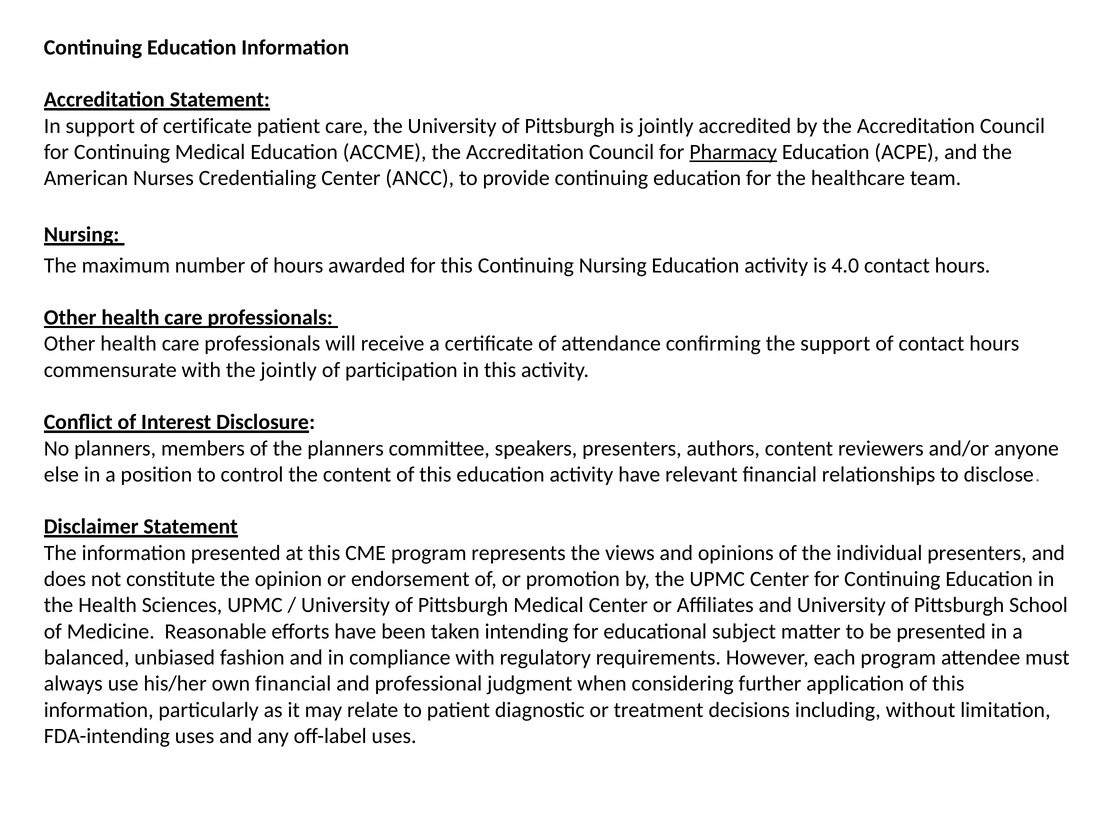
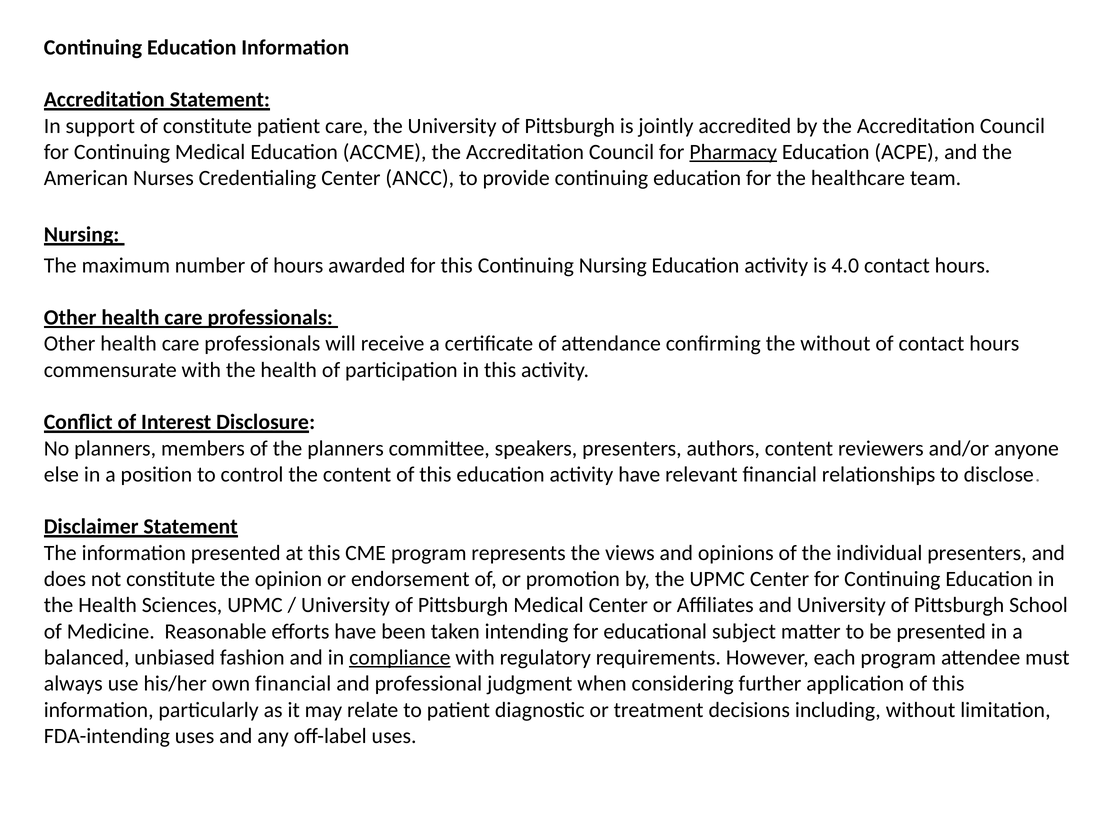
of certificate: certificate -> constitute (207, 126)
the support: support -> without (835, 343)
with the jointly: jointly -> health (289, 370)
compliance underline: none -> present (400, 657)
